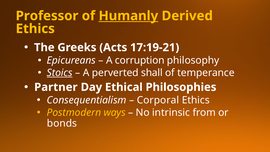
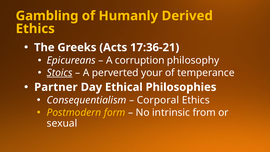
Professor: Professor -> Gambling (47, 16)
Humanly underline: present -> none (128, 16)
17:19-21: 17:19-21 -> 17:36-21 (155, 47)
shall: shall -> your (152, 73)
ways: ways -> form (115, 112)
bonds: bonds -> sexual (62, 123)
